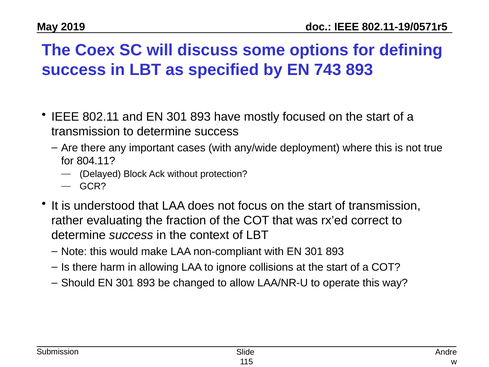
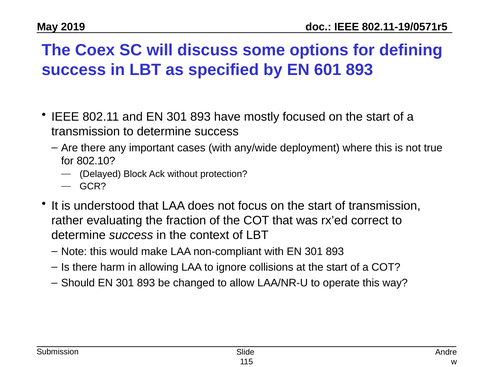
743: 743 -> 601 (328, 70)
804.11: 804.11 -> 802.10 (96, 161)
